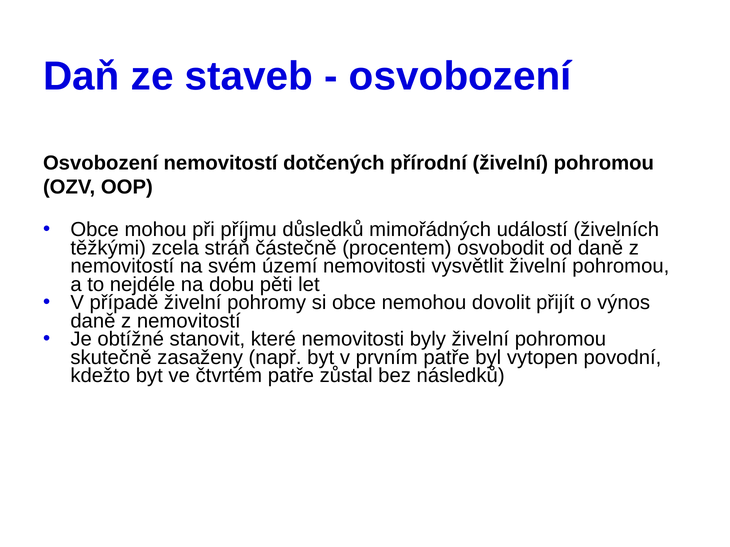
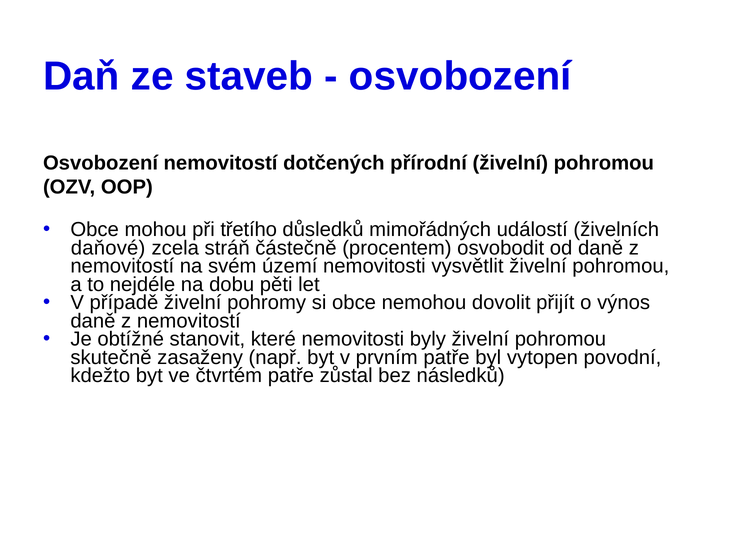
příjmu: příjmu -> třetího (249, 230)
těžkými: těžkými -> daňové (108, 248)
